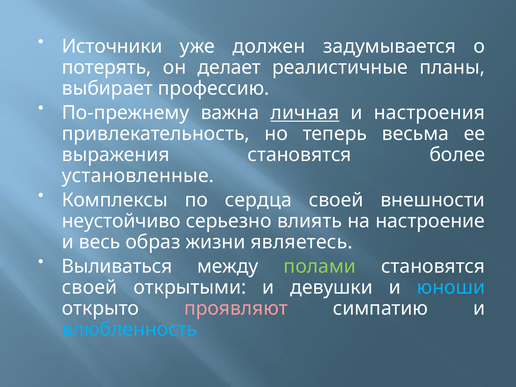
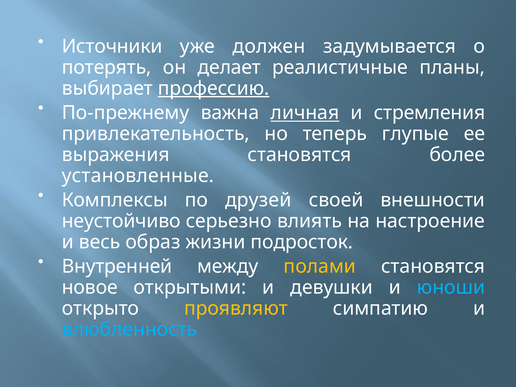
профессию underline: none -> present (214, 88)
настроения: настроения -> стремления (430, 113)
весьма: весьма -> глупые (415, 134)
сердца: сердца -> друзей (258, 200)
являетесь: являетесь -> подросток (302, 242)
Выливаться: Выливаться -> Внутренней (117, 267)
полами colour: light green -> yellow (320, 267)
своей: своей -> новое (90, 287)
проявляют colour: pink -> yellow (236, 308)
